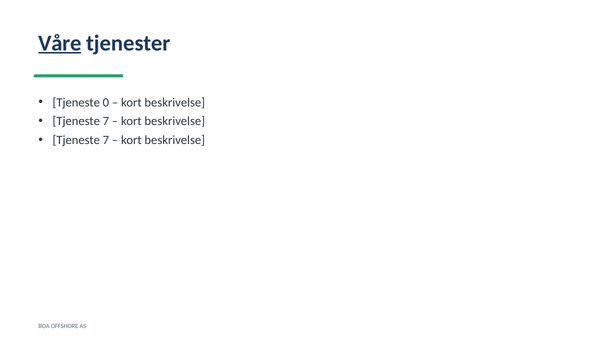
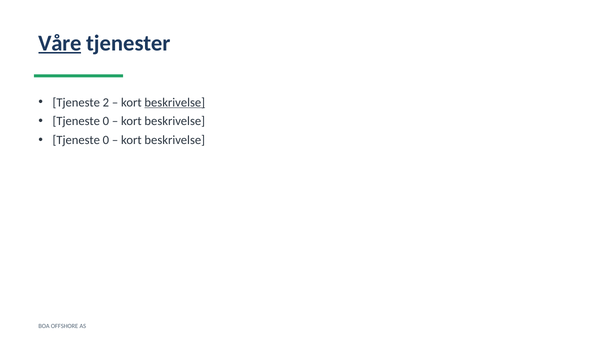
0: 0 -> 2 (106, 102)
beskrivelse underline: none -> present (175, 102)
7: 7 -> 0 (106, 121)
7: 7 -> 0 (106, 140)
